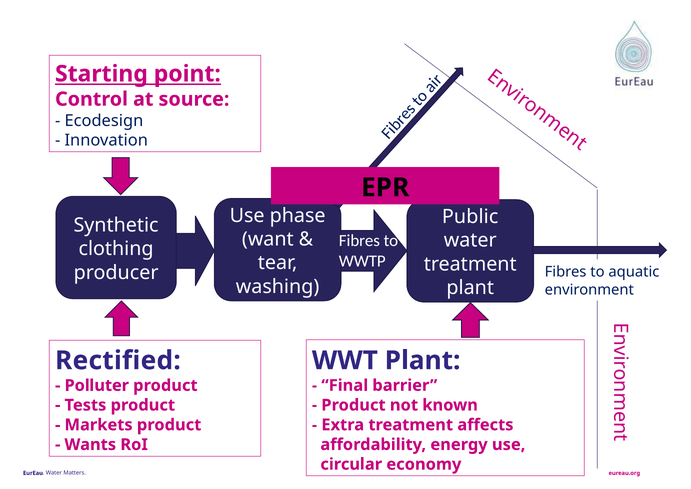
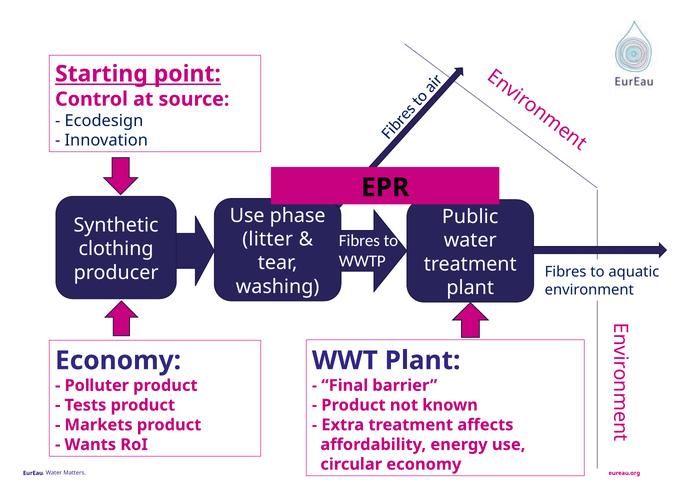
want: want -> litter (268, 239)
Rectified: Rectified -> Economy (118, 360)
